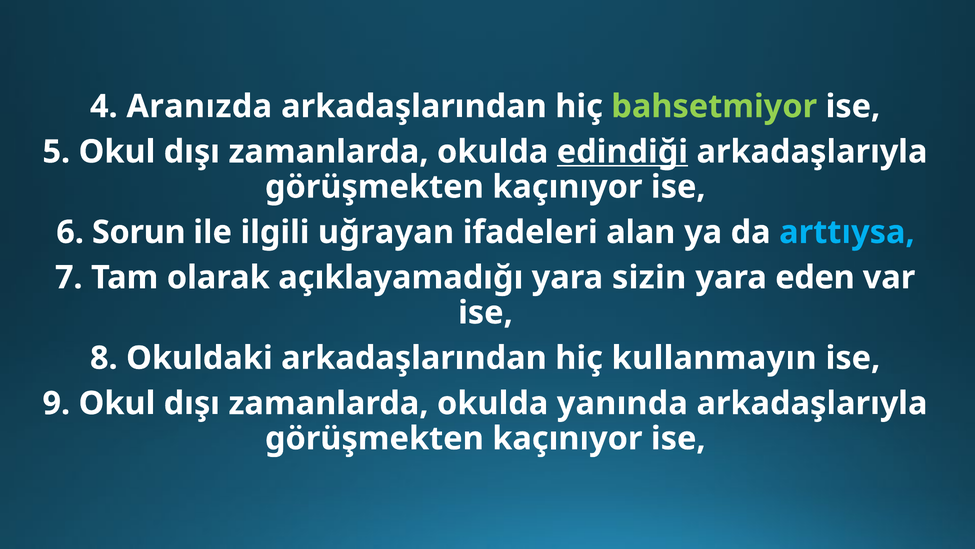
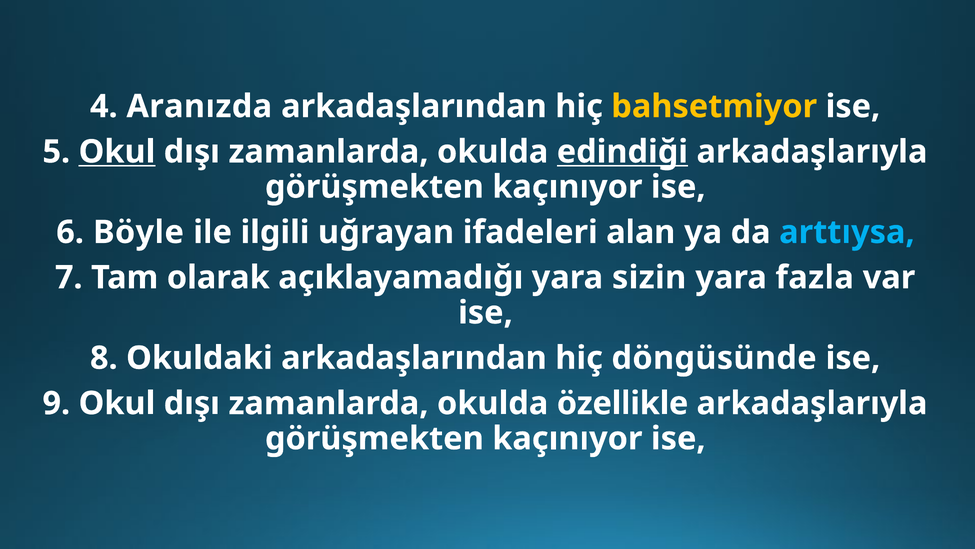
bahsetmiyor colour: light green -> yellow (714, 106)
Okul underline: none -> present (117, 152)
Sorun: Sorun -> Böyle (138, 232)
eden: eden -> fazla (815, 277)
kullanmayın: kullanmayın -> döngüsünde (714, 358)
yanında: yanında -> özellikle (623, 403)
